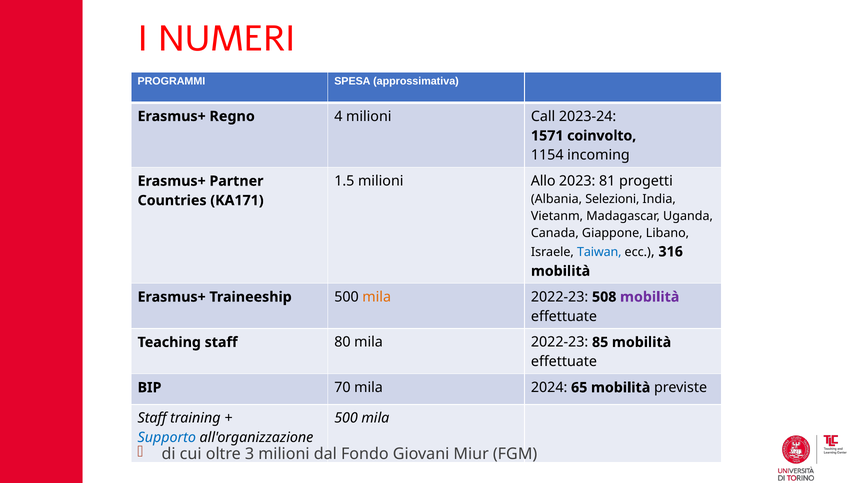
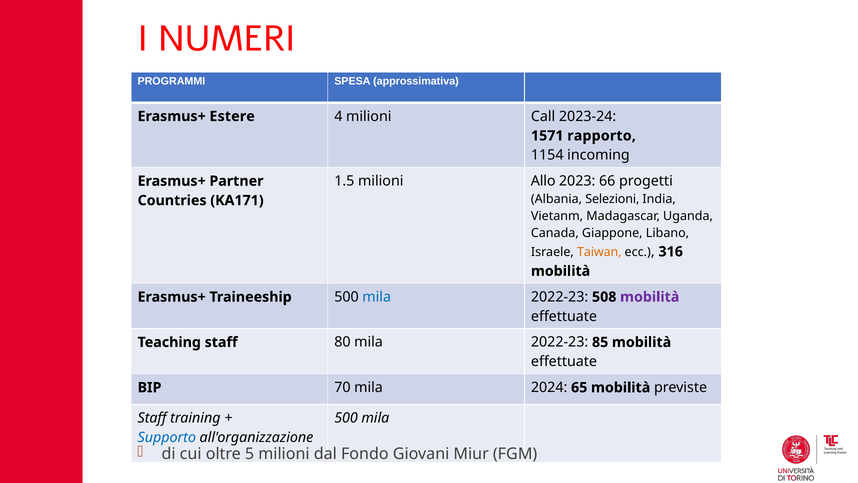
Regno: Regno -> Estere (232, 116)
coinvolto: coinvolto -> rapporto (602, 136)
81: 81 -> 66 (607, 181)
Taiwan colour: blue -> orange (599, 252)
mila colour: orange -> blue (377, 297)
3: 3 -> 5 (250, 454)
